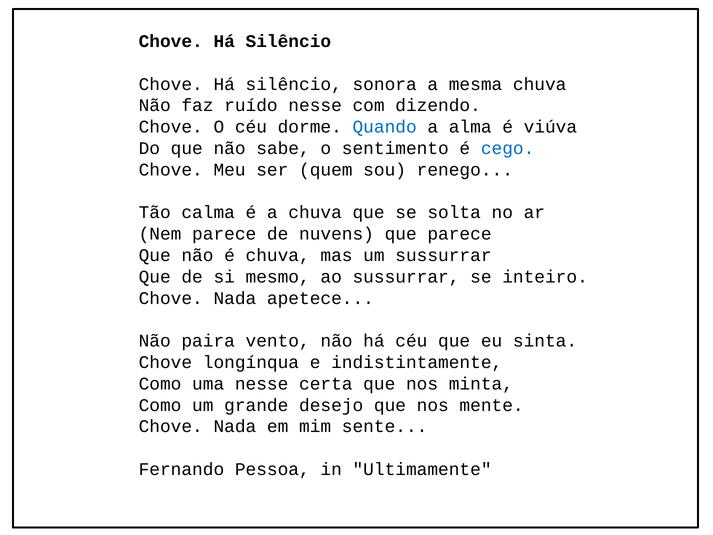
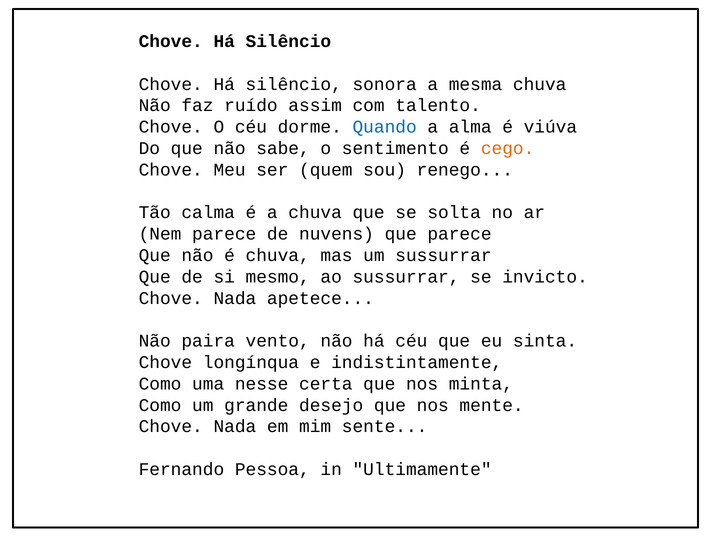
ruído nesse: nesse -> assim (315, 106)
dizendo: dizendo -> talento (438, 106)
cego colour: blue -> orange (508, 148)
inteiro: inteiro -> invicto (545, 277)
